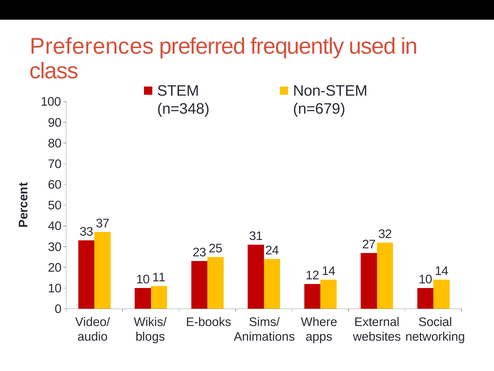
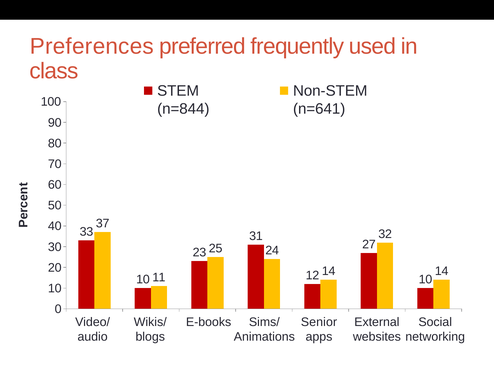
n=348: n=348 -> n=844 (183, 109)
n=679: n=679 -> n=641 (319, 109)
Where: Where -> Senior (319, 322)
